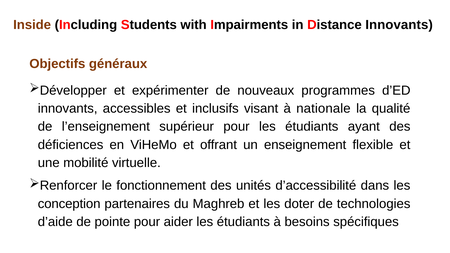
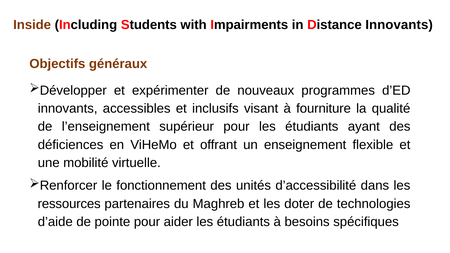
nationale: nationale -> fourniture (324, 109)
conception: conception -> ressources (69, 204)
